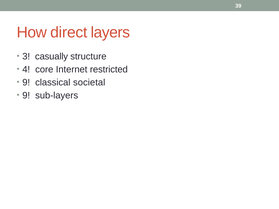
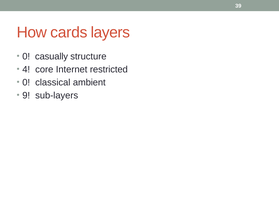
direct: direct -> cards (69, 32)
3: 3 -> 0 (26, 56)
9: 9 -> 0 (26, 82)
societal: societal -> ambient (89, 82)
